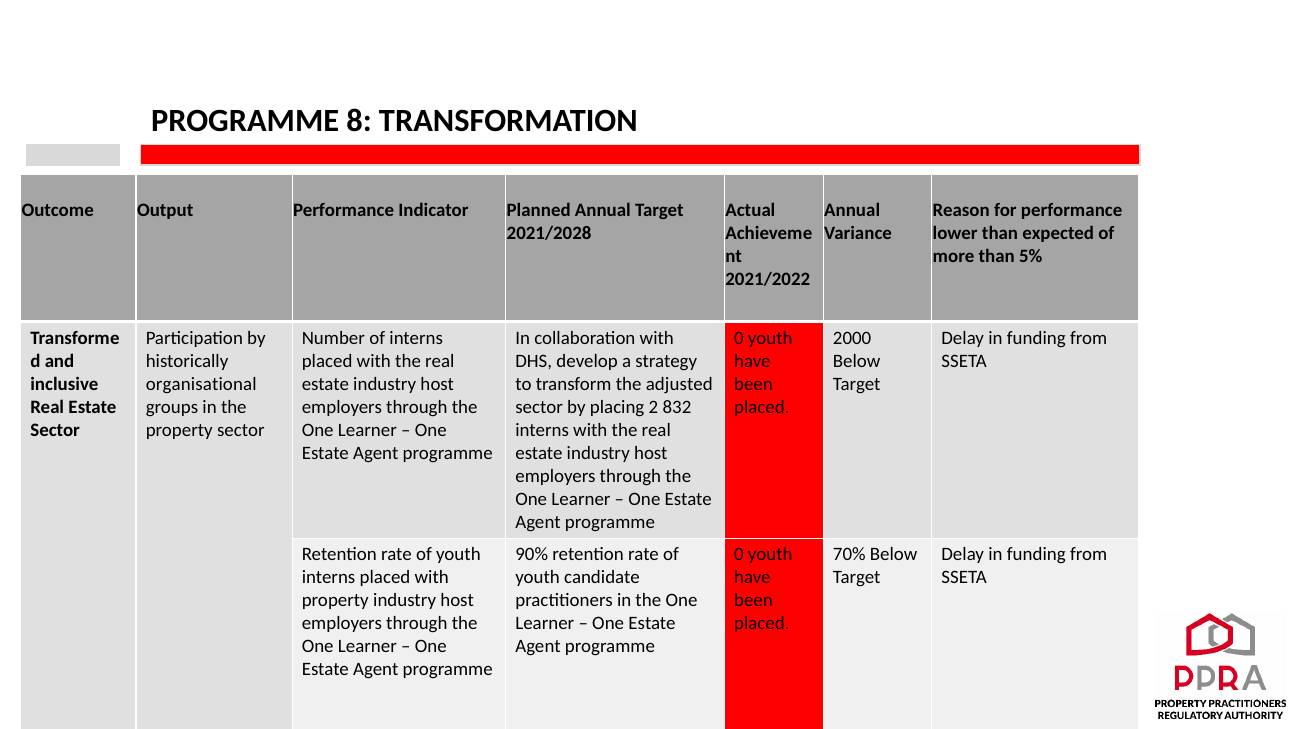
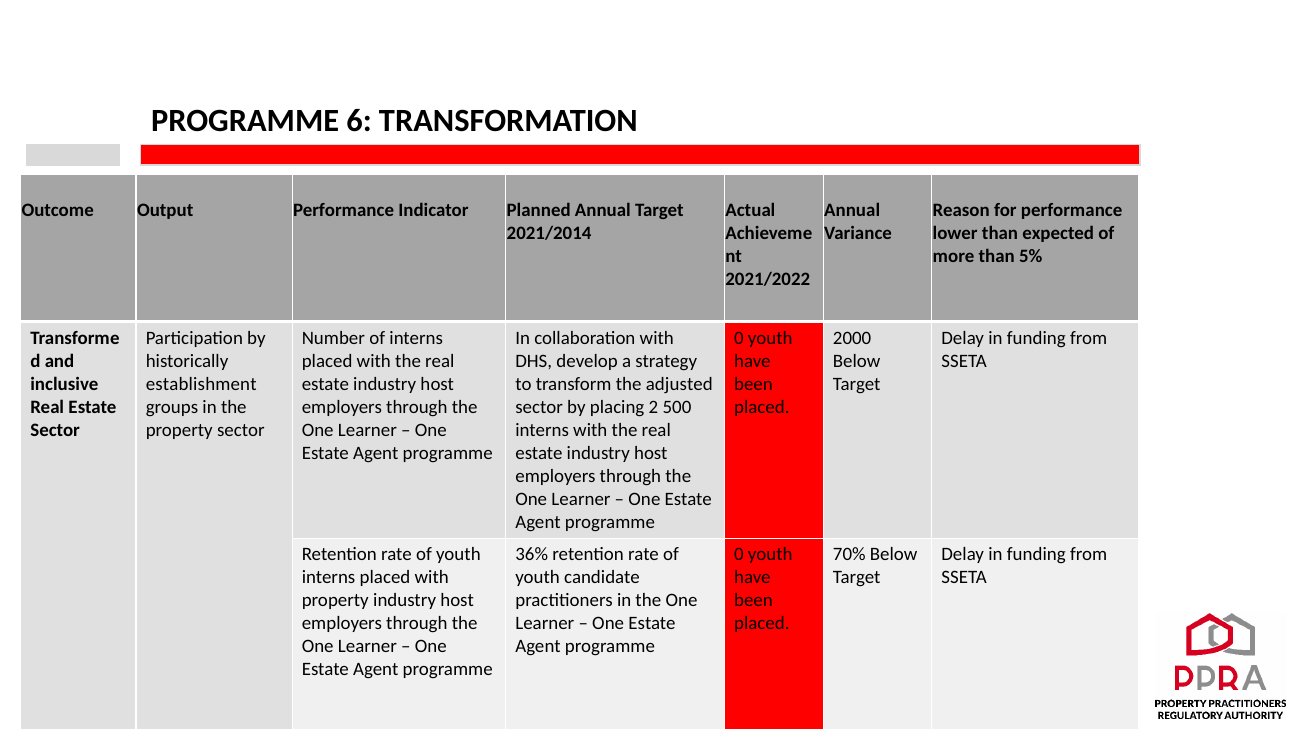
8: 8 -> 6 (359, 120)
2021/2028: 2021/2028 -> 2021/2014 (549, 233)
organisational: organisational -> establishment (201, 384)
832: 832 -> 500 (677, 407)
90%: 90% -> 36% (532, 555)
